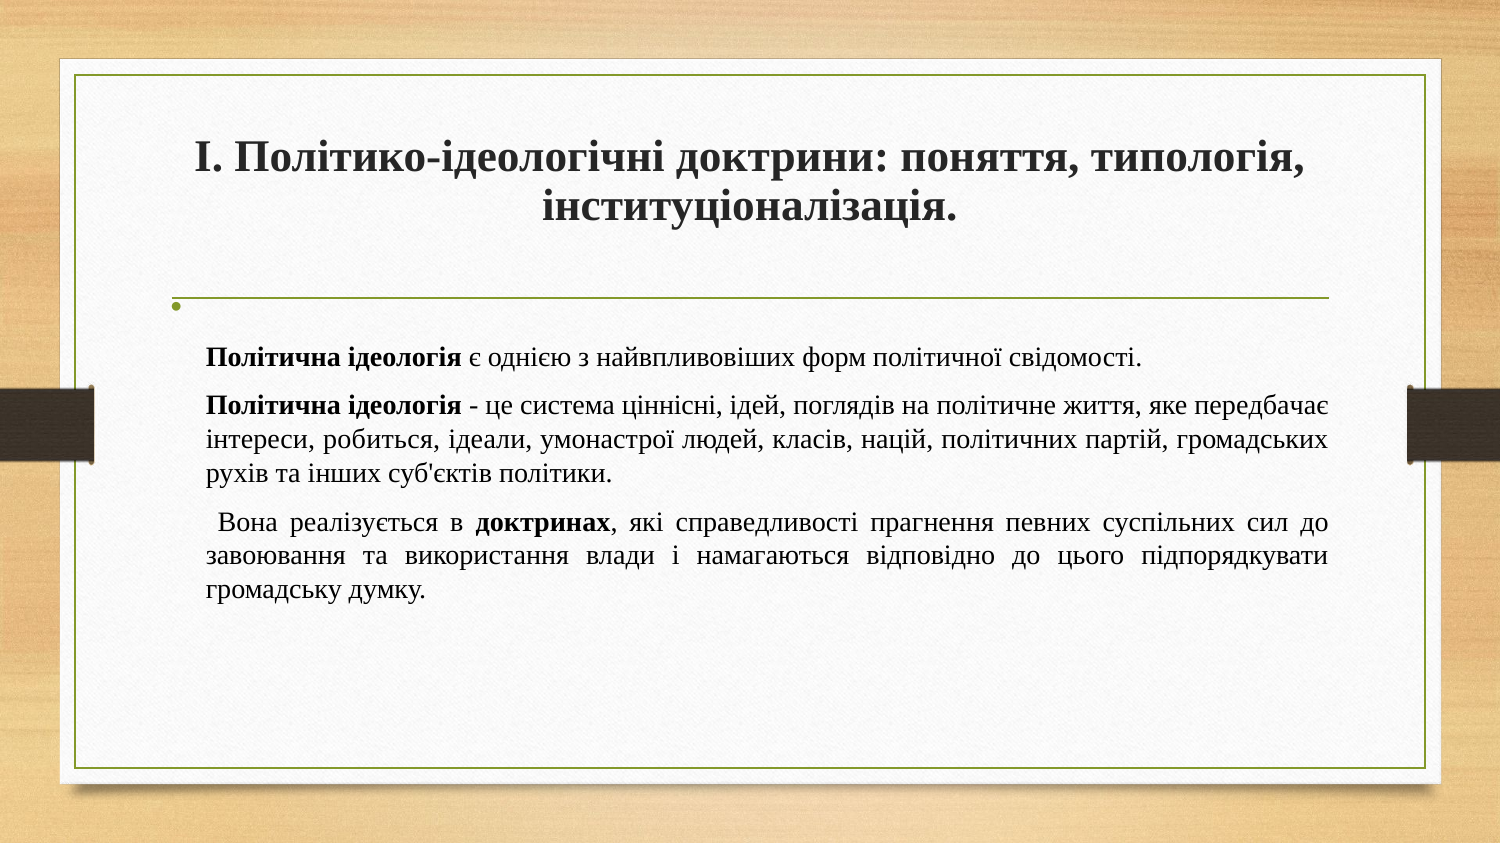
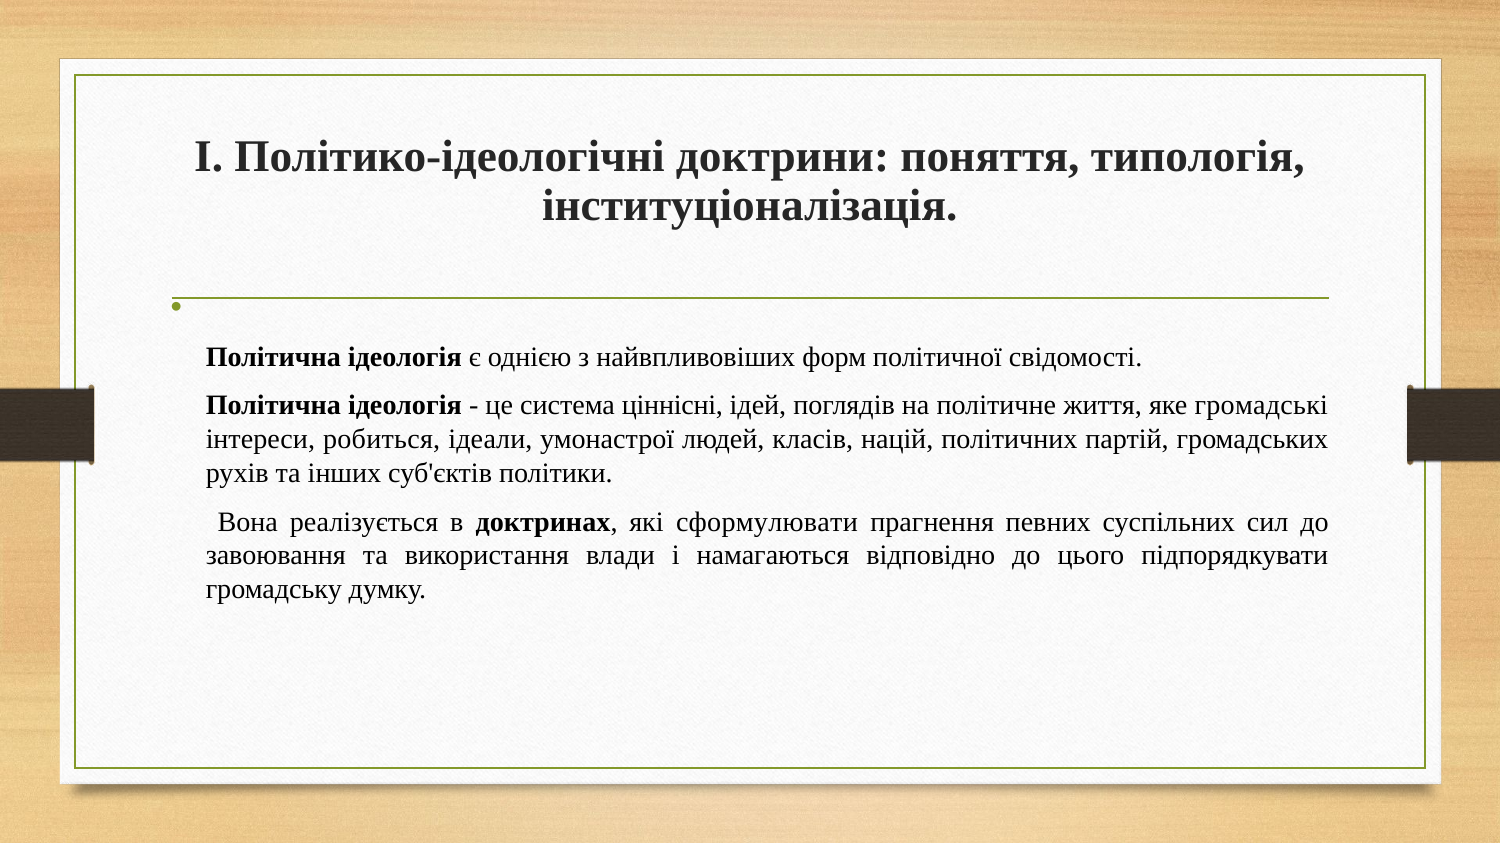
передбачає: передбачає -> громадські (1261, 406)
справедливості: справедливості -> сформулювати (767, 522)
